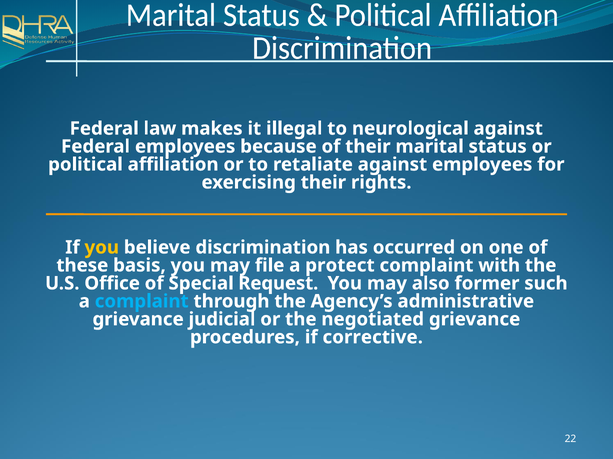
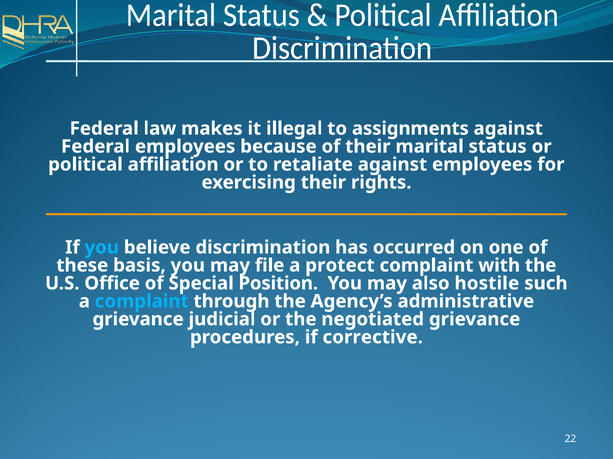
neurological: neurological -> assignments (410, 129)
you colour: yellow -> light blue (102, 248)
Request: Request -> Position (278, 284)
former: former -> hostile (487, 284)
